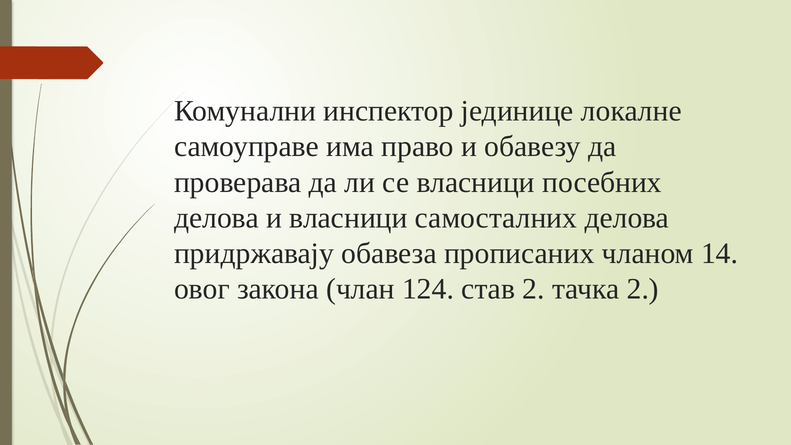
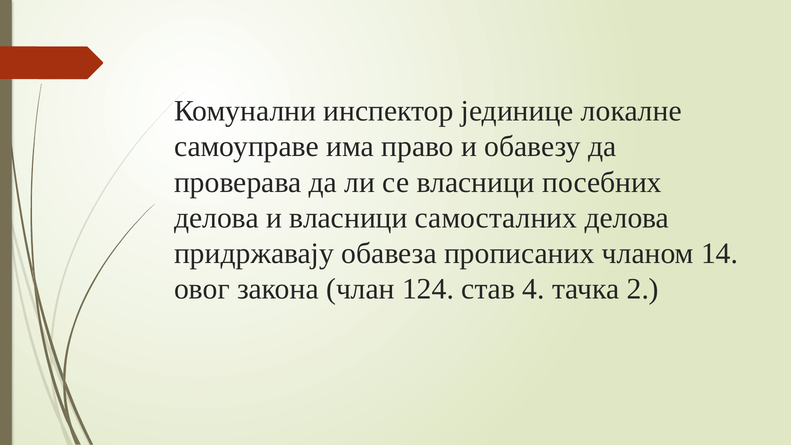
став 2: 2 -> 4 (534, 289)
